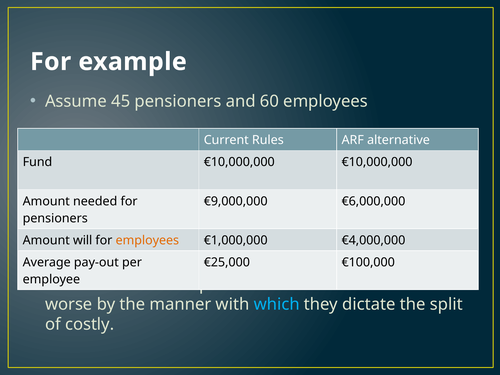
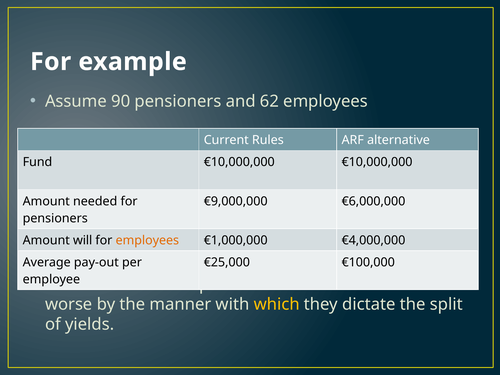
45: 45 -> 90 (121, 101)
60: 60 -> 62 (269, 101)
which colour: light blue -> yellow (277, 304)
costly: costly -> yields (90, 324)
